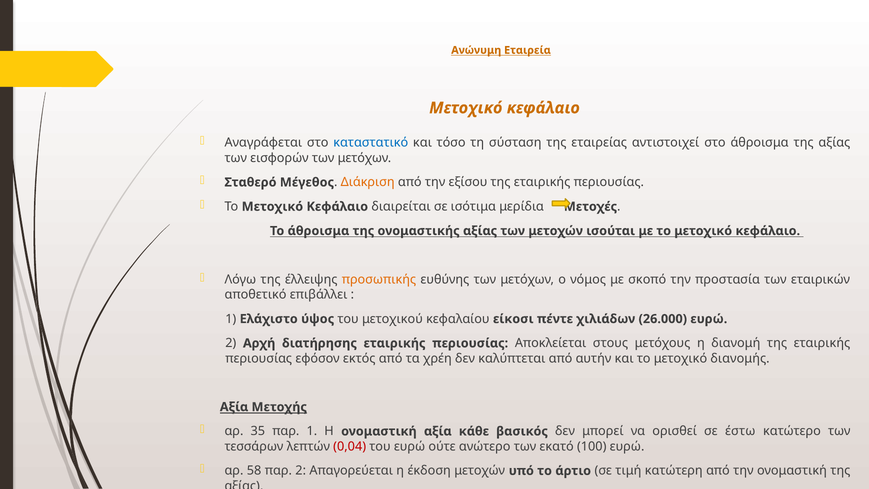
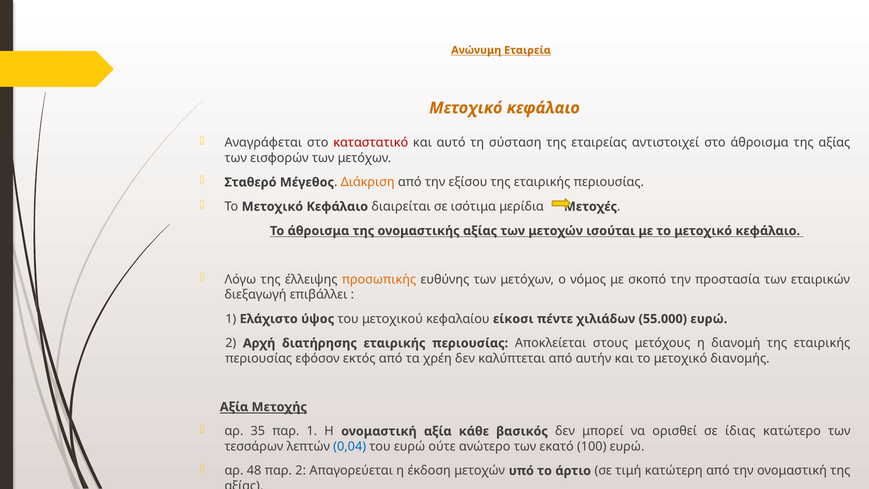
καταστατικό colour: blue -> red (371, 143)
τόσο: τόσο -> αυτό (451, 143)
αποθετικό: αποθετικό -> διεξαγωγή (256, 295)
26.000: 26.000 -> 55.000 (663, 319)
έστω: έστω -> ίδιας (740, 431)
0,04 colour: red -> blue (350, 446)
58: 58 -> 48 (254, 471)
